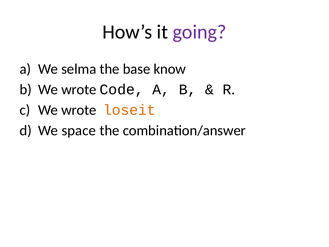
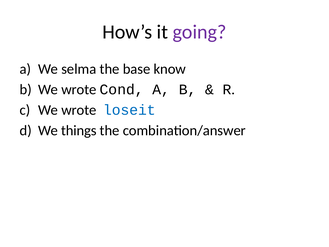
Code: Code -> Cond (122, 89)
loseit colour: orange -> blue (129, 110)
space: space -> things (79, 130)
